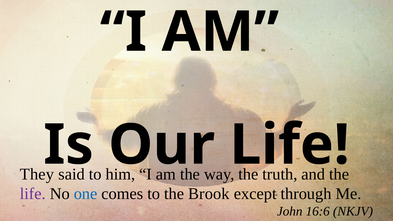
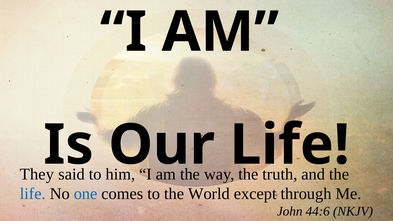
life colour: purple -> blue (33, 194)
Brook: Brook -> World (209, 194)
16:6: 16:6 -> 44:6 (318, 211)
